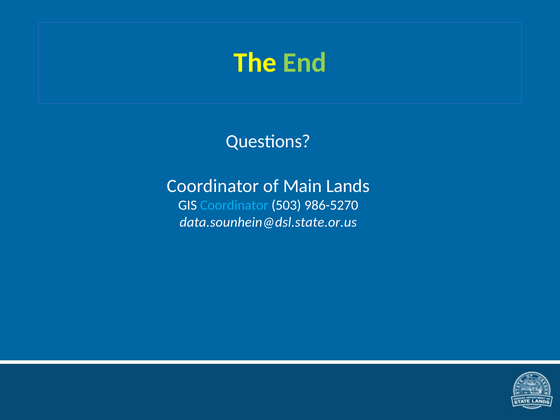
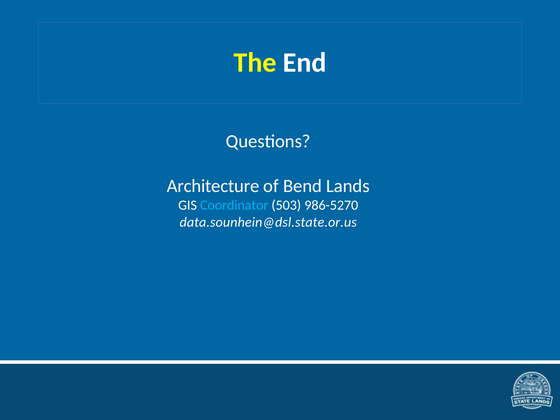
End colour: light green -> white (305, 63)
Coordinator: Coordinator -> Architecture (213, 186)
Main: Main -> Bend (302, 186)
